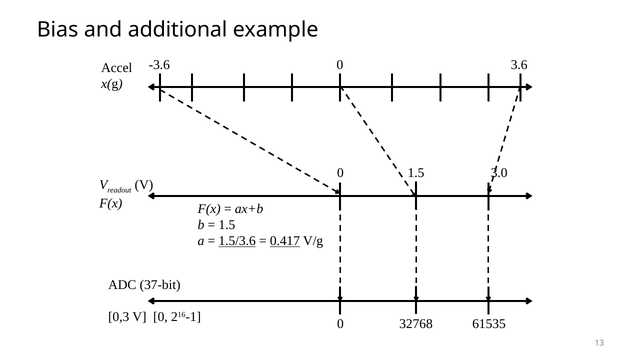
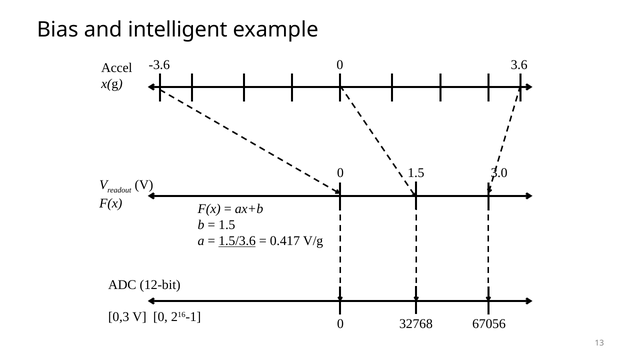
additional: additional -> intelligent (178, 30)
0.417 underline: present -> none (285, 241)
37-bit: 37-bit -> 12-bit (160, 285)
61535: 61535 -> 67056 (489, 324)
